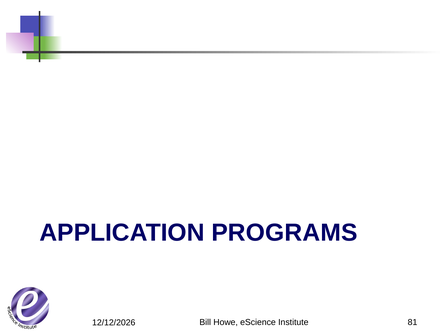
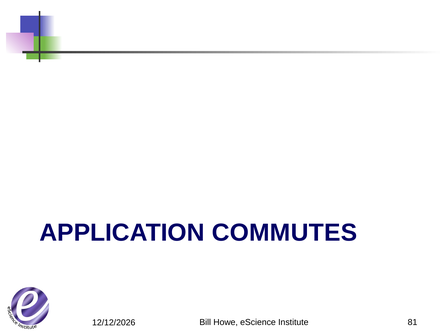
PROGRAMS: PROGRAMS -> COMMUTES (284, 233)
